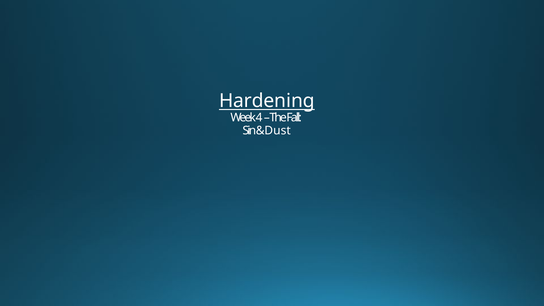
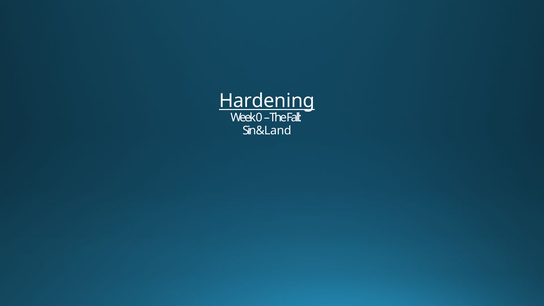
4: 4 -> 0 (259, 118)
Dust: Dust -> Land (278, 130)
